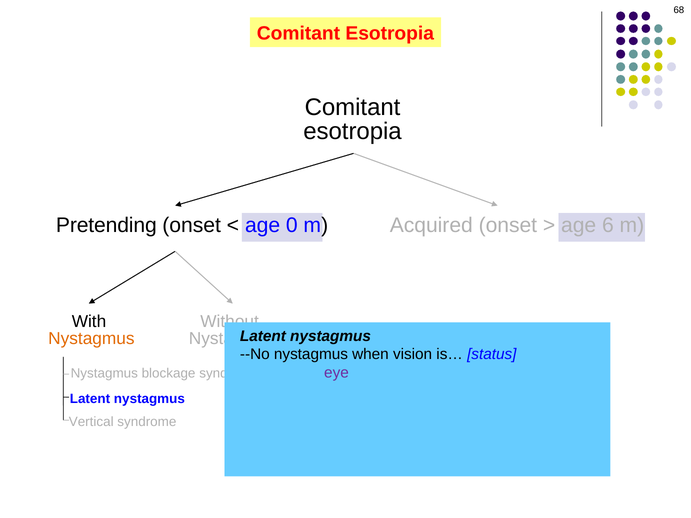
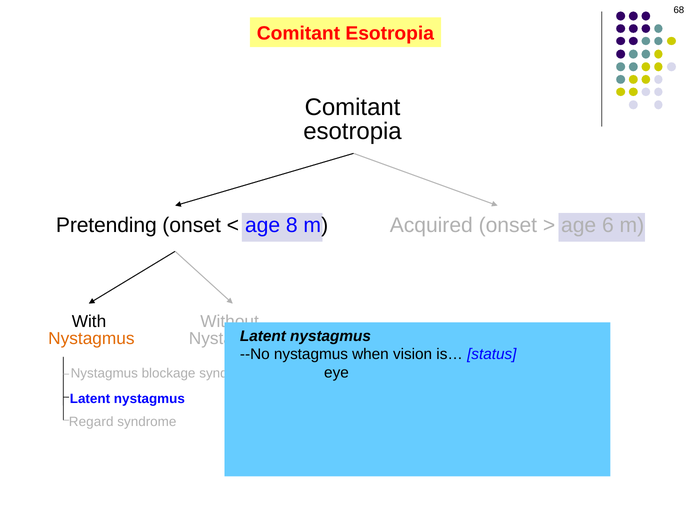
0: 0 -> 8 (292, 225)
eye colour: purple -> black (336, 373)
Vertical: Vertical -> Regard (91, 422)
